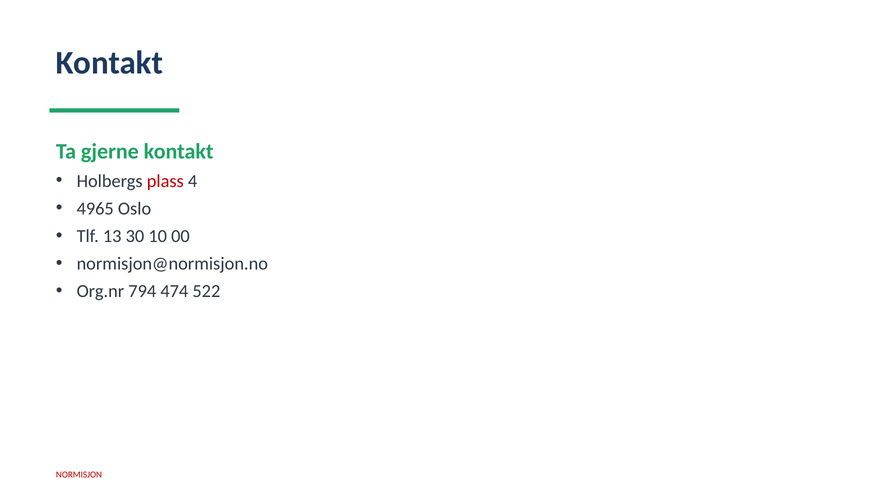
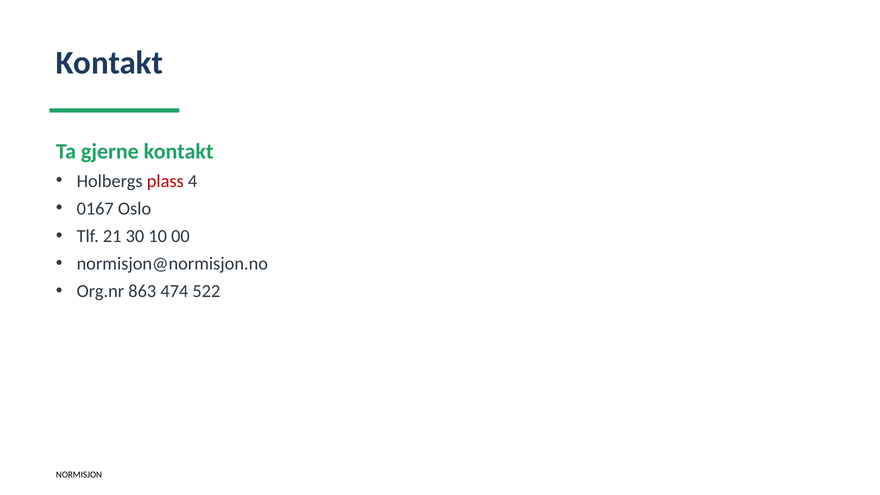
4965: 4965 -> 0167 (95, 208)
13: 13 -> 21 (112, 236)
794: 794 -> 863 (142, 291)
NORMISJON colour: red -> black (79, 475)
